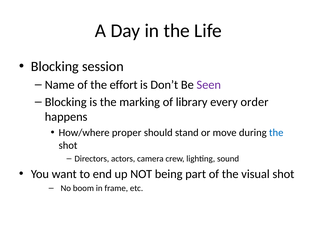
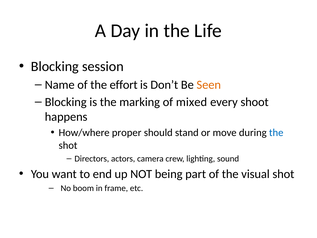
Seen colour: purple -> orange (209, 85)
library: library -> mixed (192, 102)
order: order -> shoot (255, 102)
